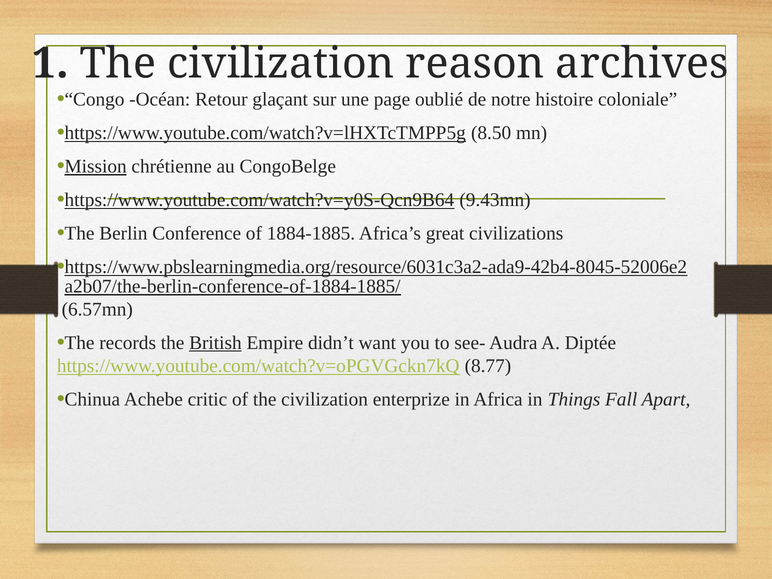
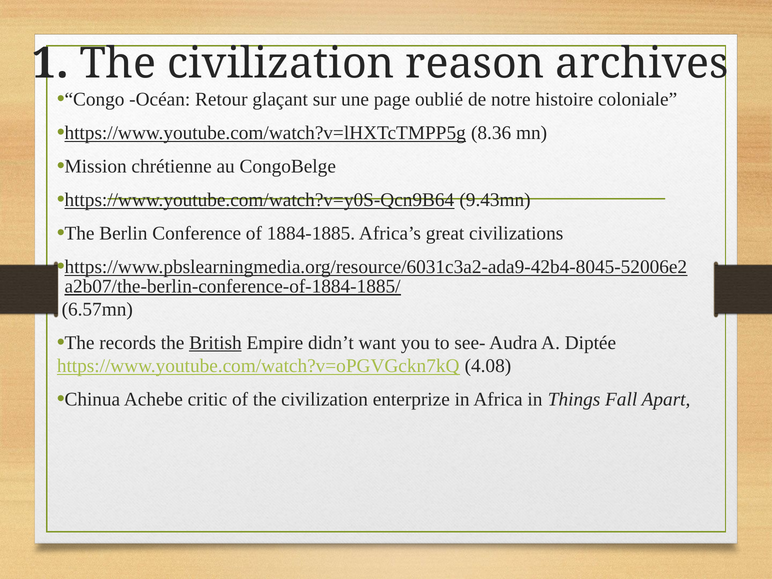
8.50: 8.50 -> 8.36 (491, 133)
Mission underline: present -> none (96, 167)
8.77: 8.77 -> 4.08 (488, 366)
